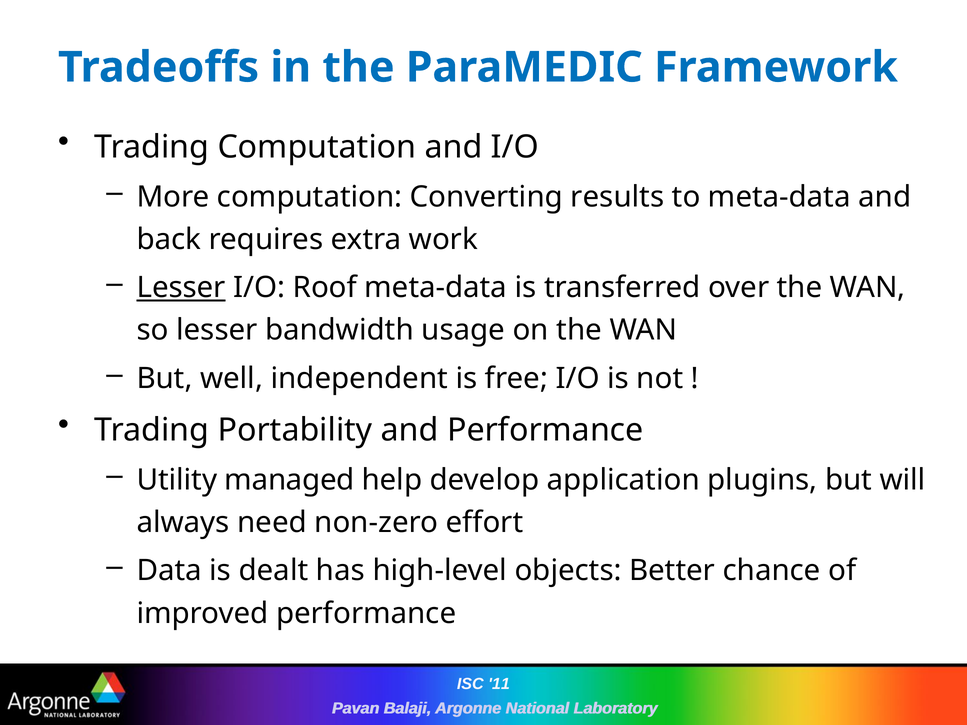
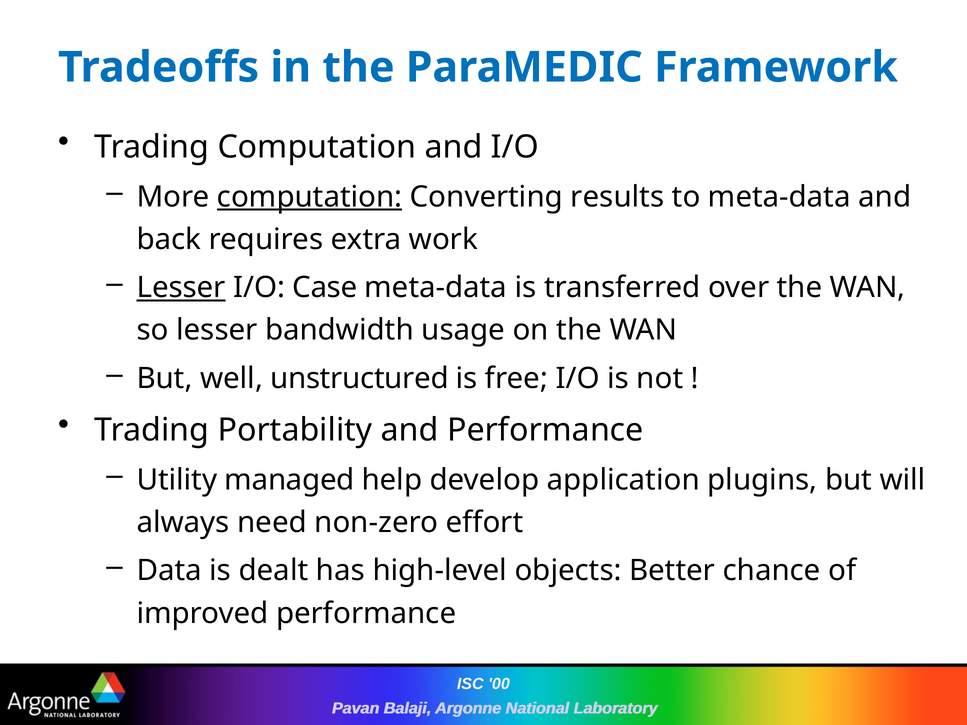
computation underline: none -> present (310, 197)
Roof: Roof -> Case (325, 288)
independent: independent -> unstructured (359, 379)
11: 11 -> 00 (499, 684)
